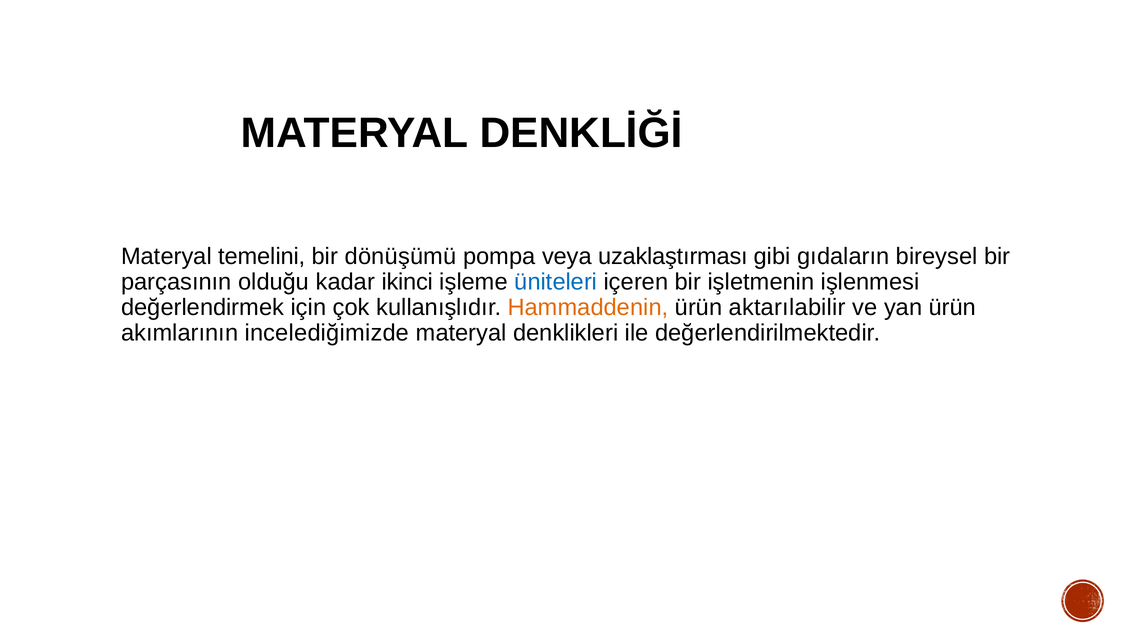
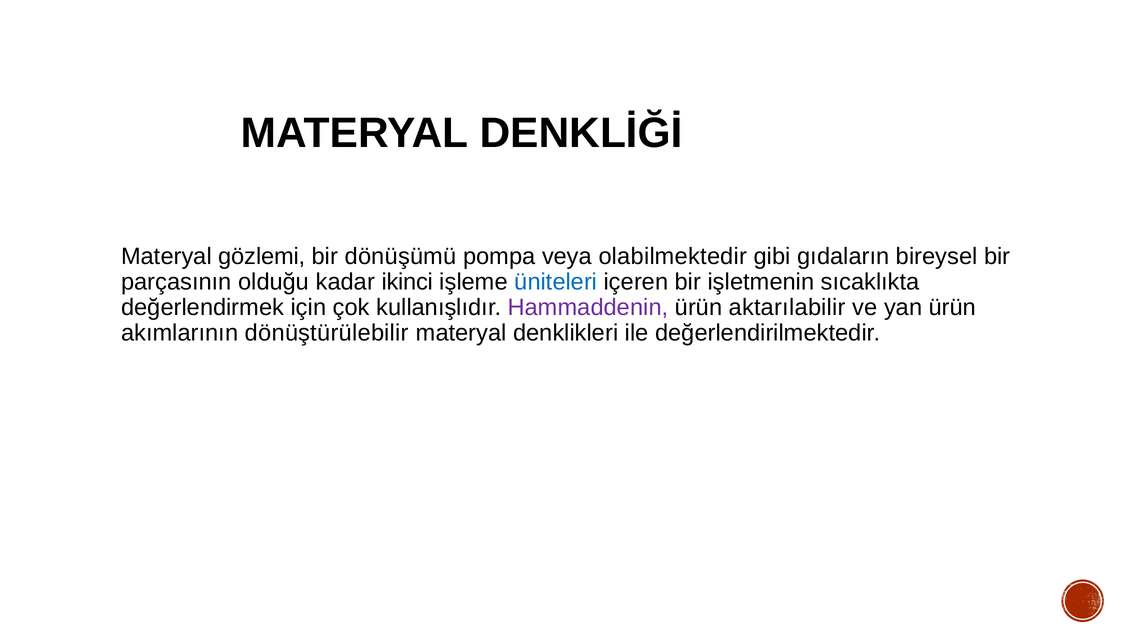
temelini: temelini -> gözlemi (262, 257)
uzaklaştırması: uzaklaştırması -> olabilmektedir (673, 257)
işlenmesi: işlenmesi -> sıcaklıkta (870, 282)
Hammaddenin colour: orange -> purple (588, 308)
incelediğimizde: incelediğimizde -> dönüştürülebilir (327, 333)
